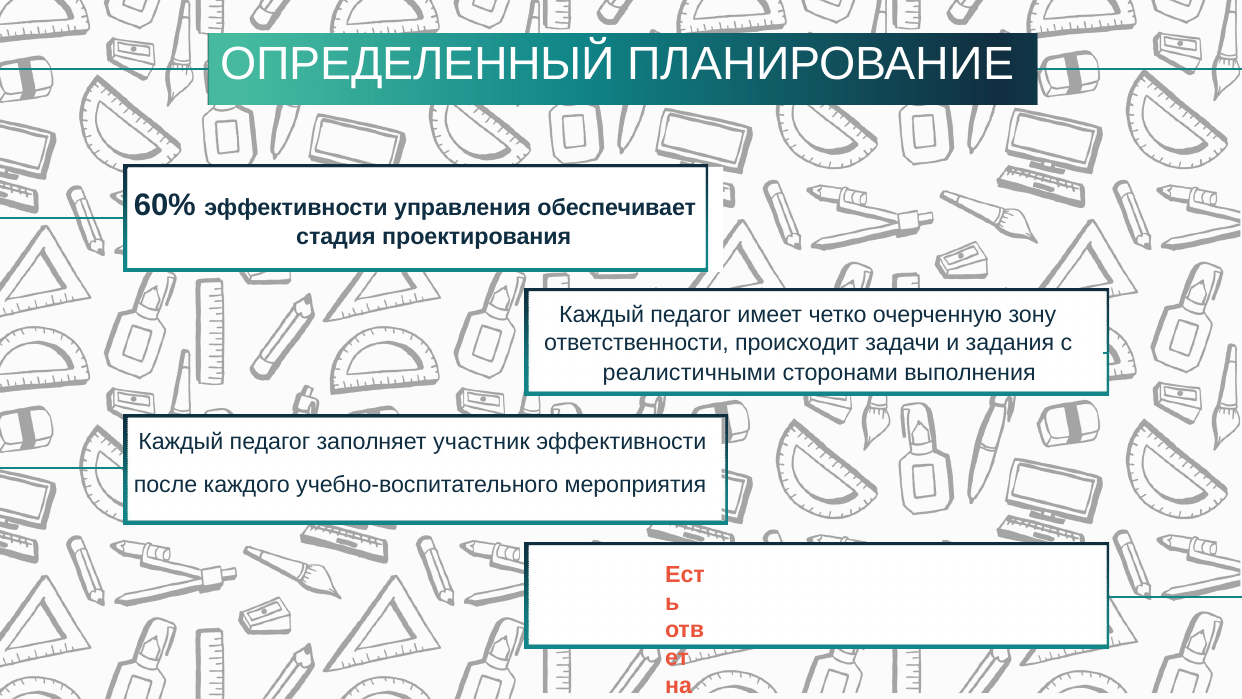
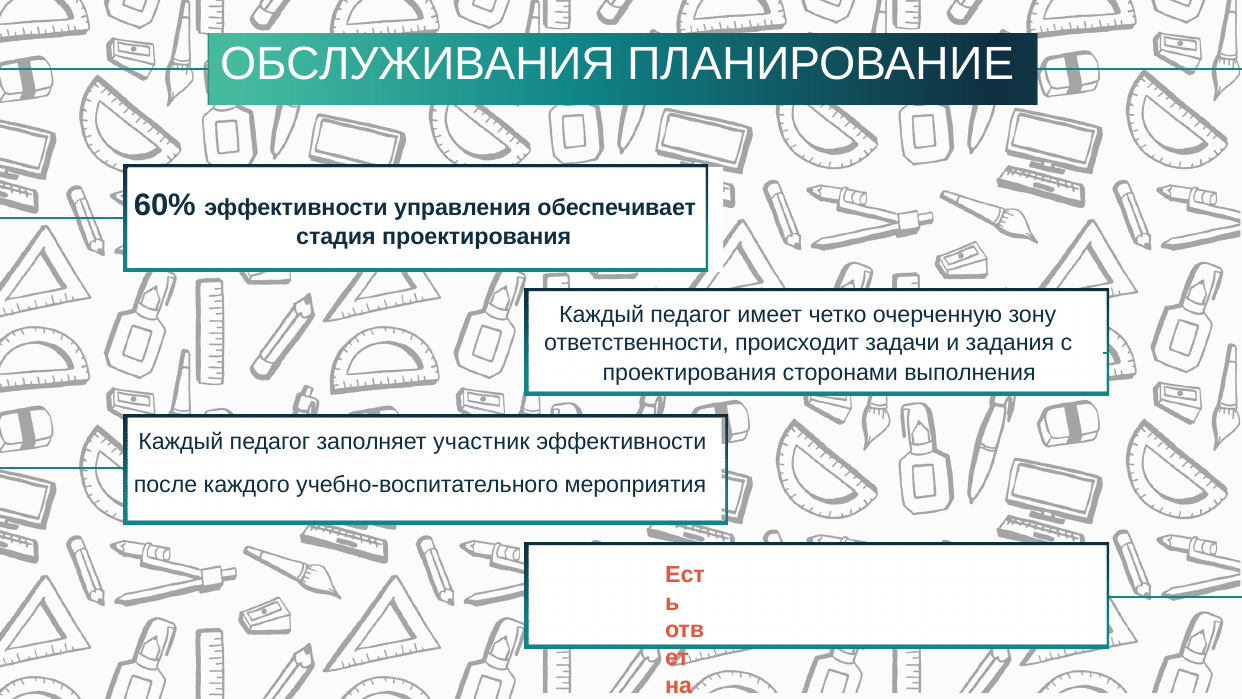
ОПРЕДЕЛЕННЫЙ: ОПРЕДЕЛЕННЫЙ -> ОБСЛУЖИВАНИЯ (418, 64)
реалистичными: реалистичными -> проектирования (690, 372)
